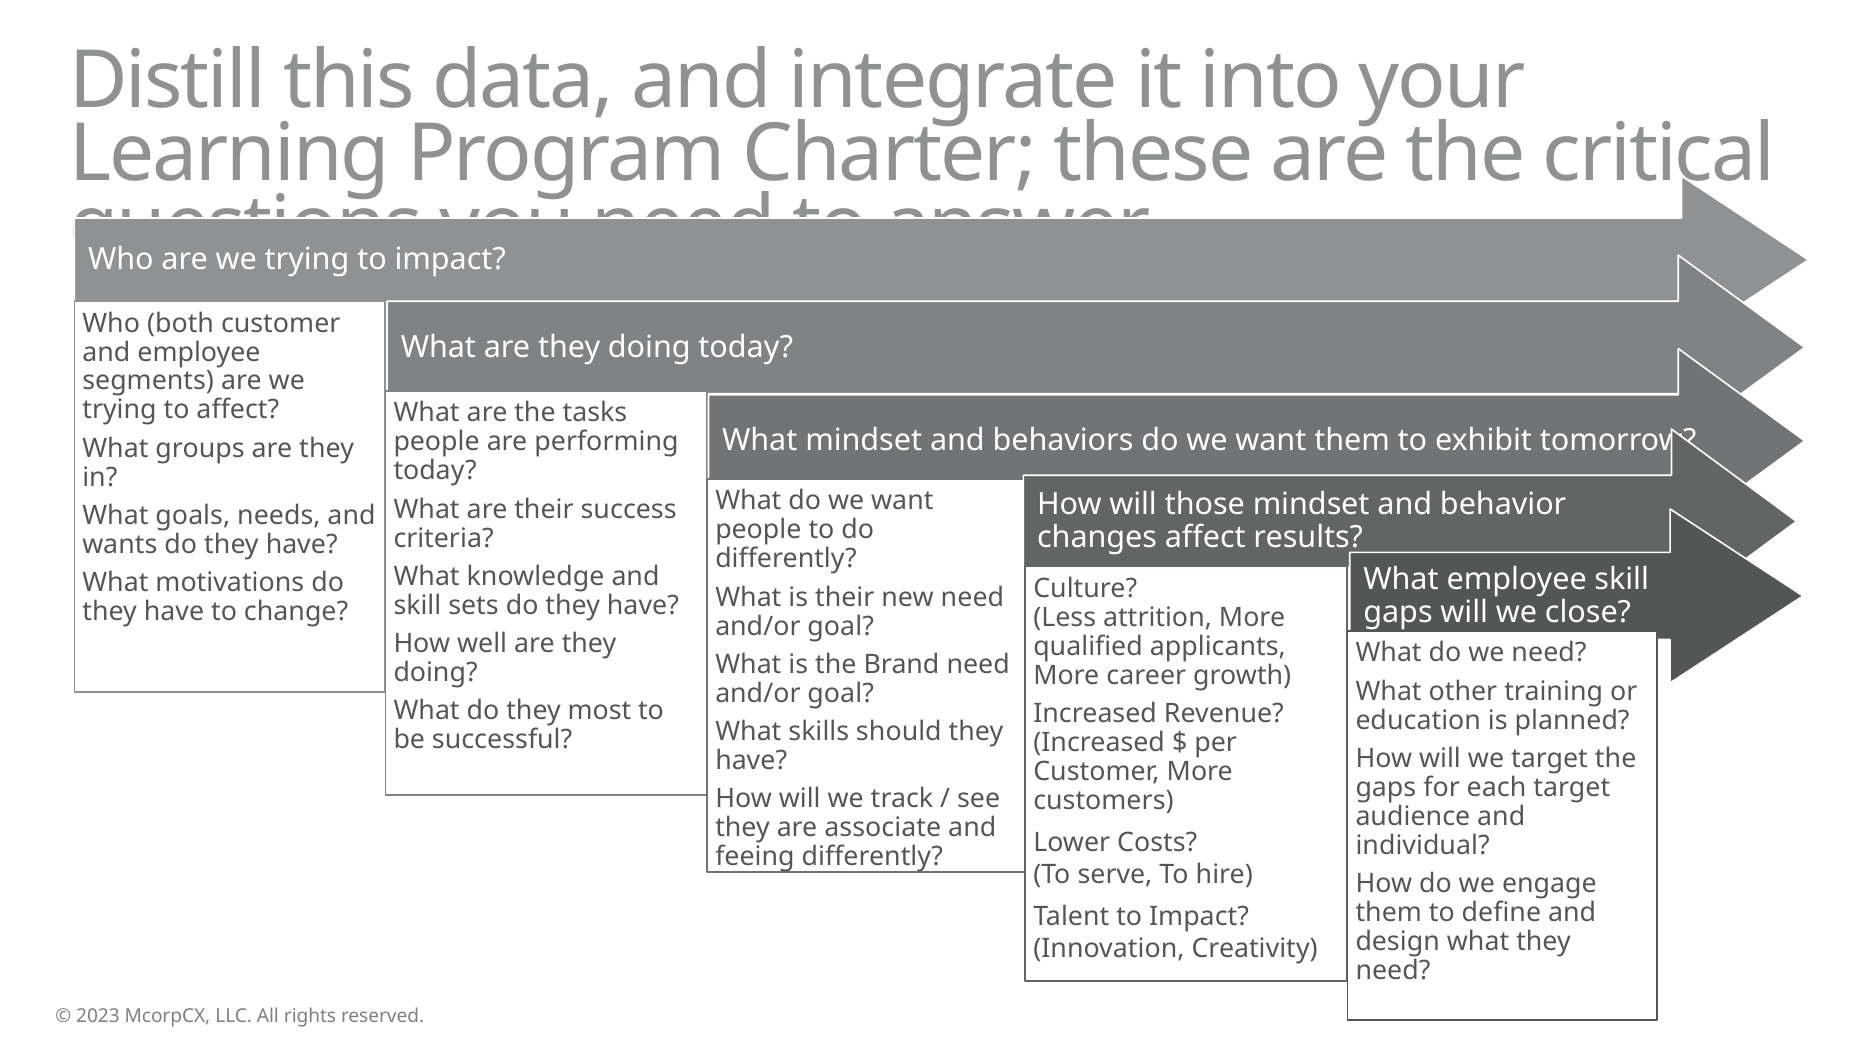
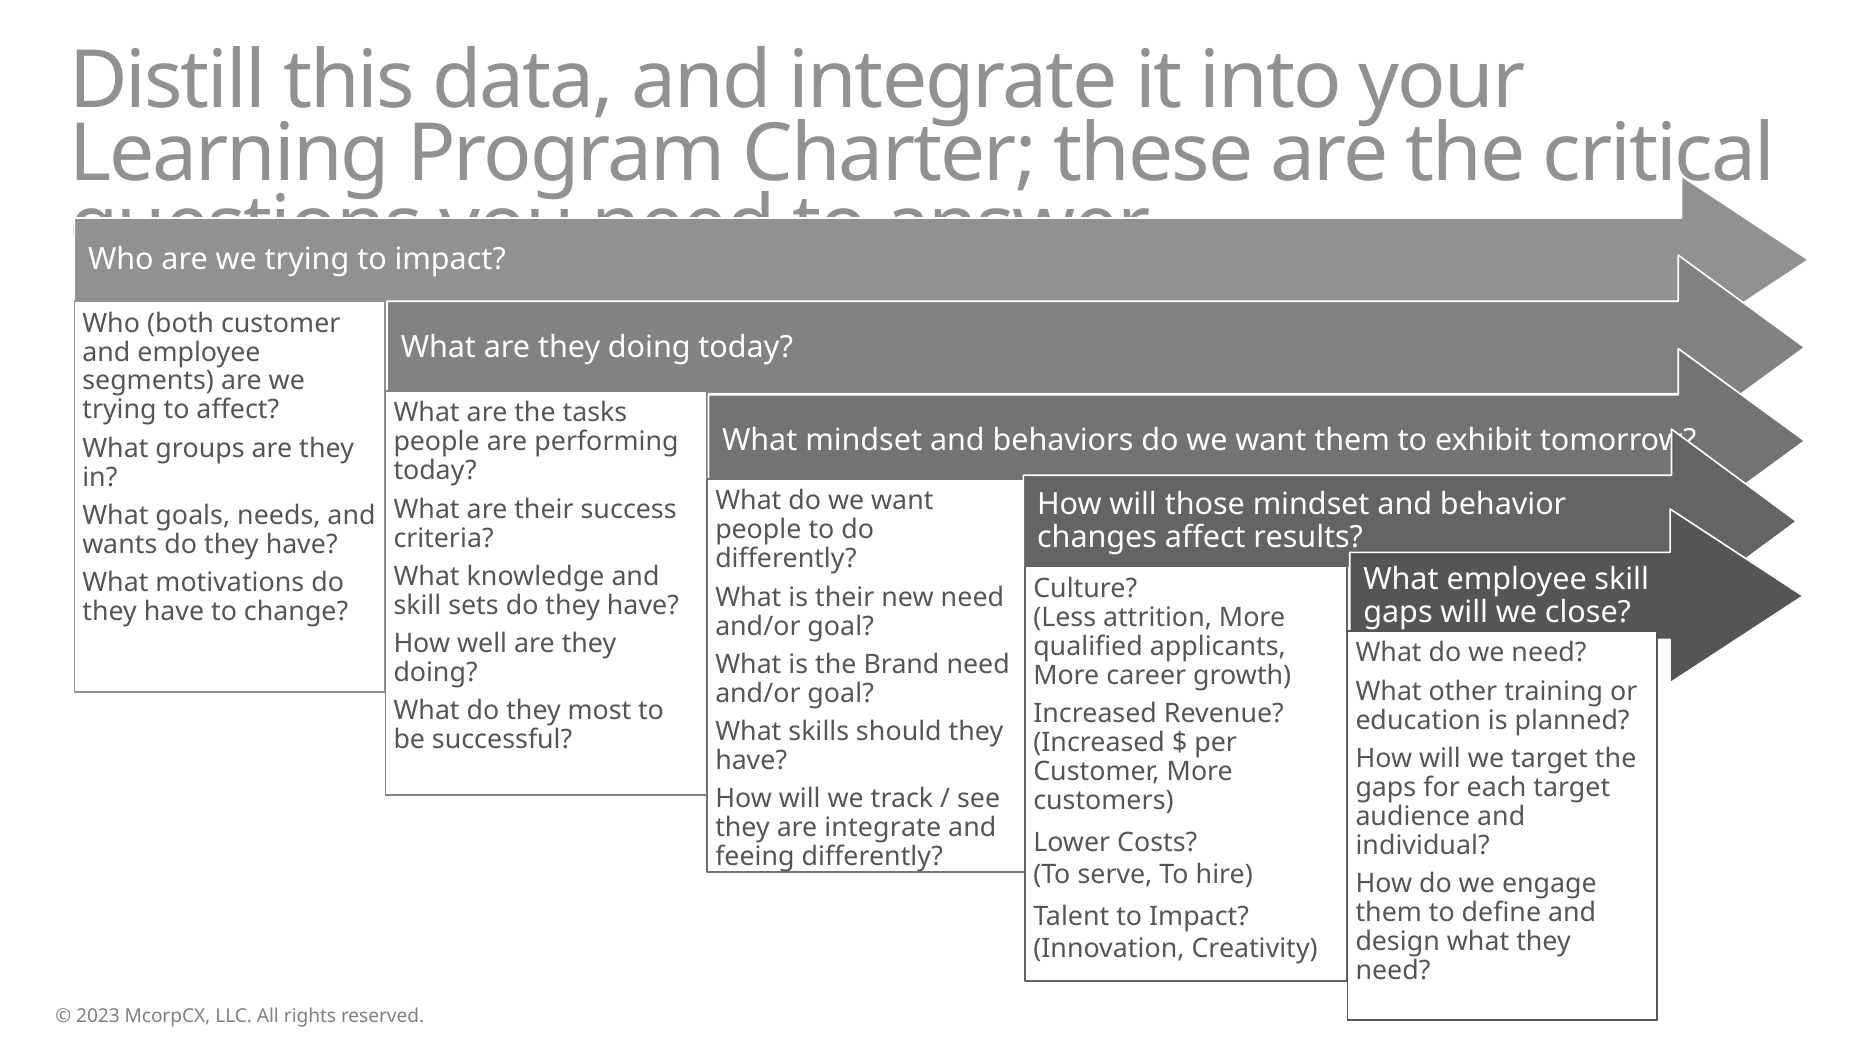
are associate: associate -> integrate (883, 828)
